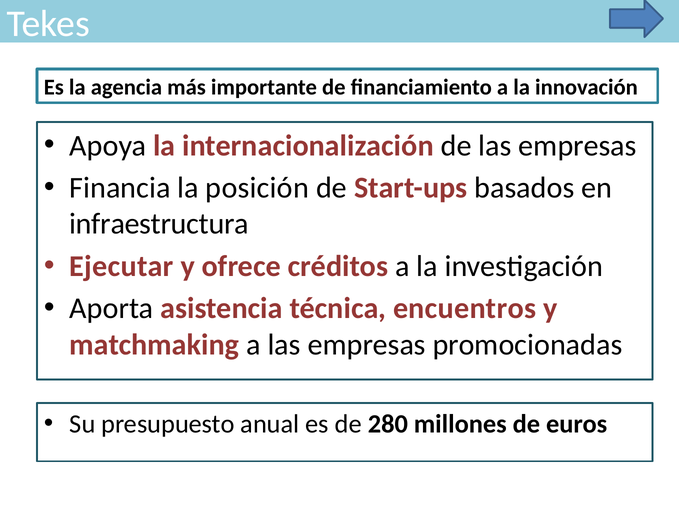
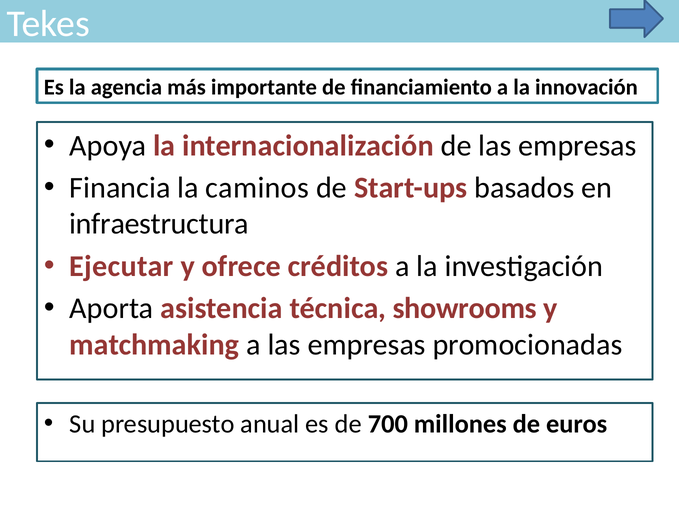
posición: posición -> caminos (257, 188)
encuentros: encuentros -> showrooms (465, 309)
280: 280 -> 700 (388, 424)
